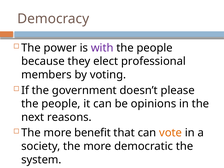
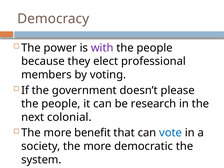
opinions: opinions -> research (154, 104)
reasons: reasons -> colonial (69, 117)
vote colour: orange -> blue (171, 133)
